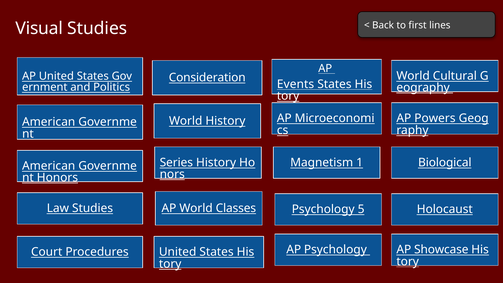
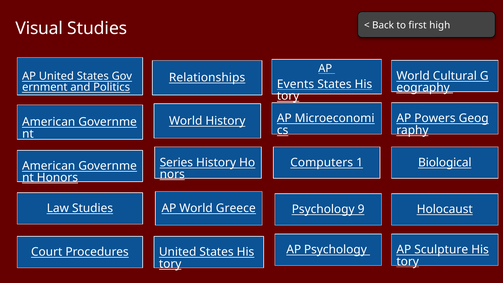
lines: lines -> high (440, 25)
Consideration: Consideration -> Relationships (207, 78)
Magnetism: Magnetism -> Computers (322, 162)
Classes: Classes -> Greece (236, 208)
5: 5 -> 9 (361, 209)
Showcase: Showcase -> Sculpture (441, 250)
